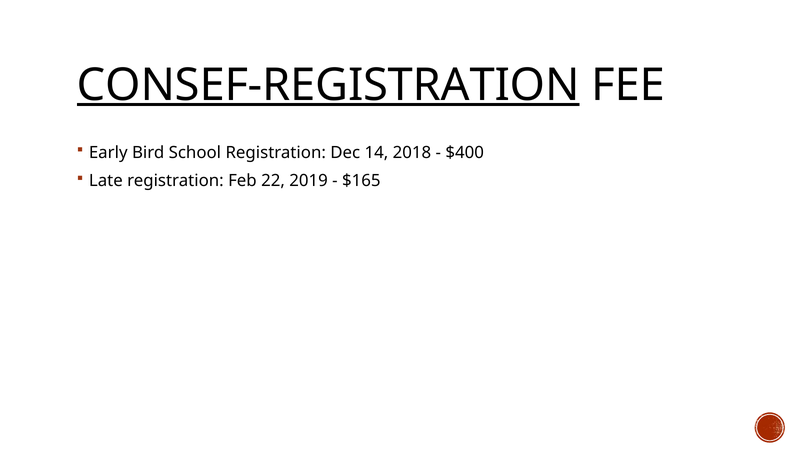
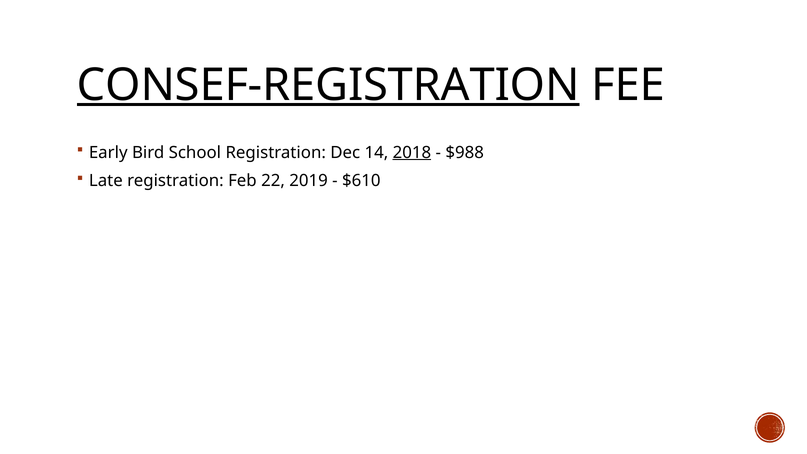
2018 underline: none -> present (412, 152)
$400: $400 -> $988 (465, 152)
$165: $165 -> $610 (361, 181)
